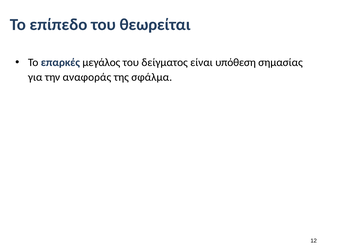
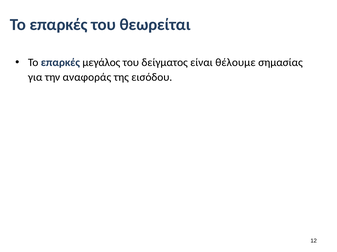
επίπεδο: επίπεδο -> επαρκές (59, 25)
υπόθεση: υπόθεση -> θέλουμε (235, 63)
σφάλμα: σφάλμα -> εισόδου (152, 77)
